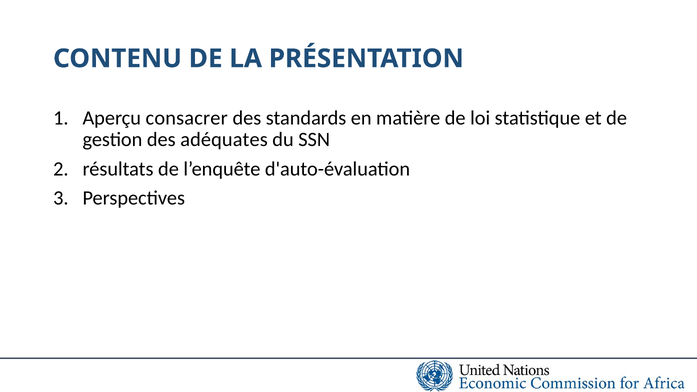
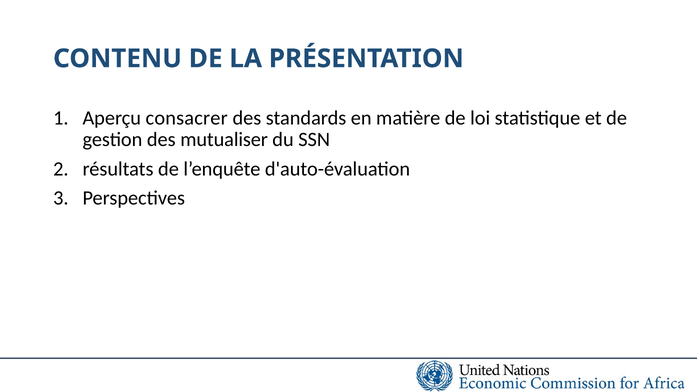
adéquates: adéquates -> mutualiser (224, 140)
